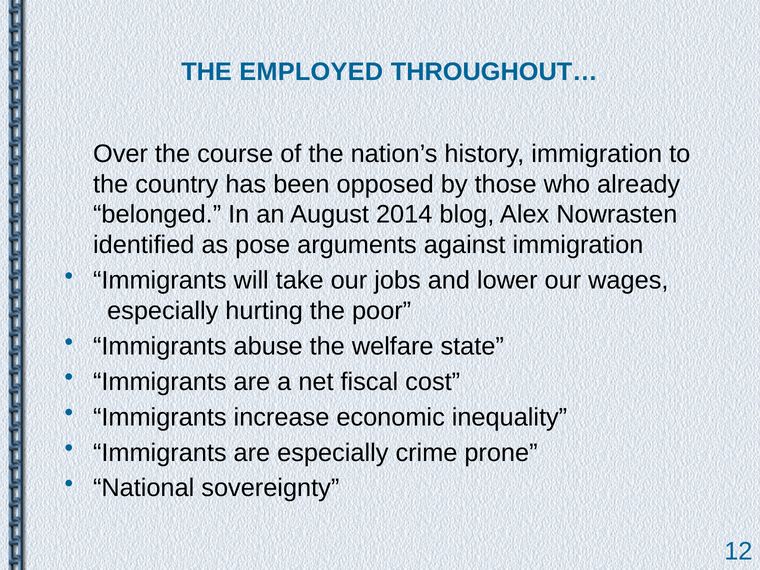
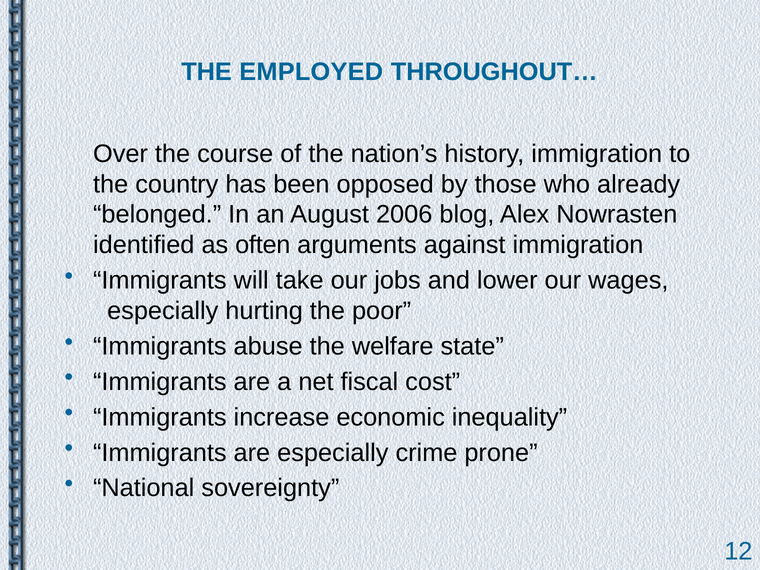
2014: 2014 -> 2006 (404, 215)
pose: pose -> often (263, 245)
